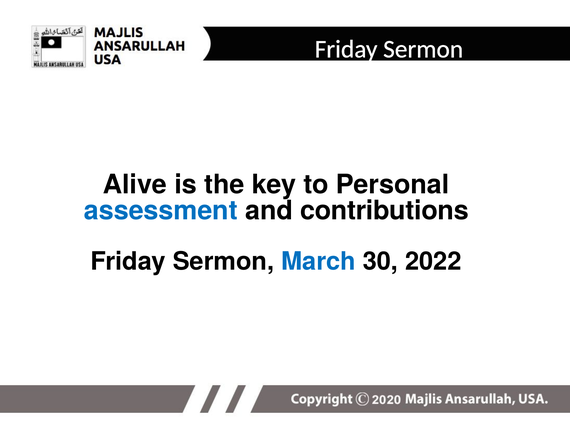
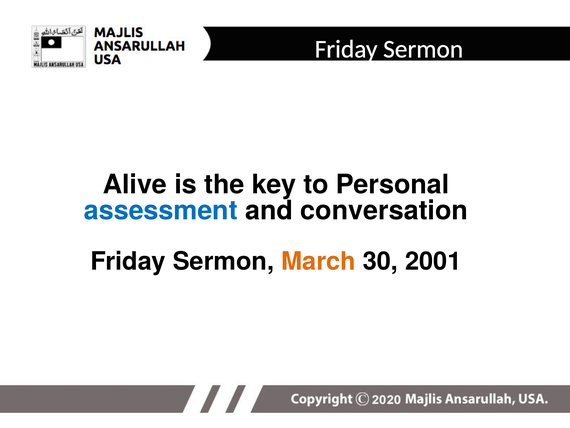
contributions: contributions -> conversation (384, 210)
March colour: blue -> orange (318, 261)
2022: 2022 -> 2001 (433, 261)
